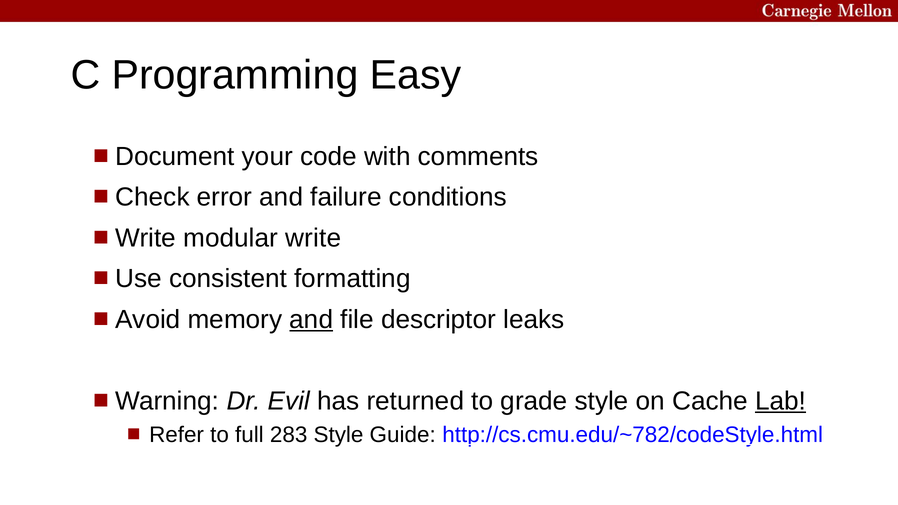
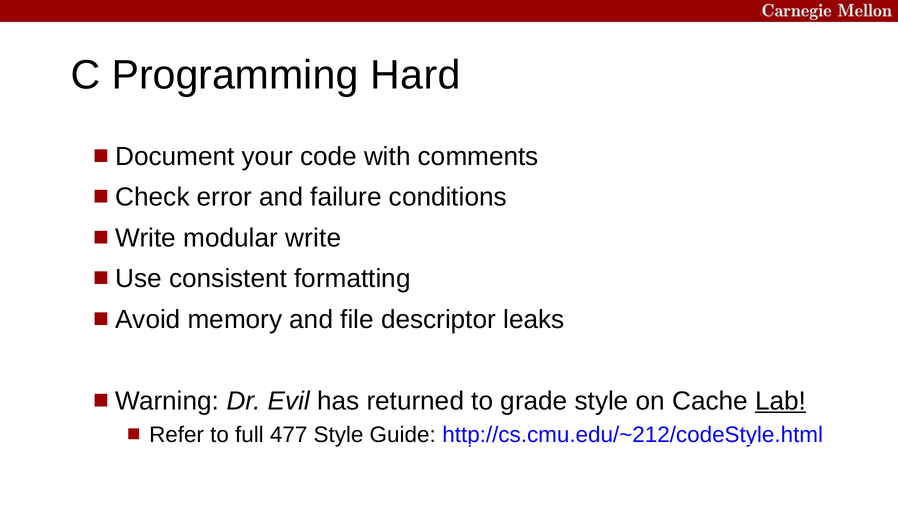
Easy: Easy -> Hard (415, 75)
and underline: present -> none (311, 320)
283: 283 -> 477 (289, 435)
http://cs.cmu.edu/~782/codeStyle.html: http://cs.cmu.edu/~782/codeStyle.html -> http://cs.cmu.edu/~212/codeStyle.html (633, 435)
